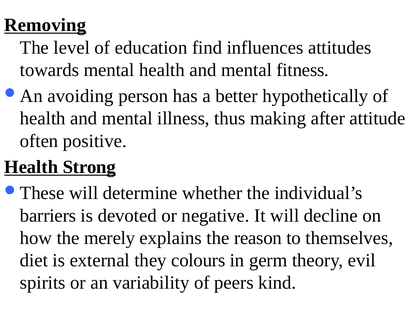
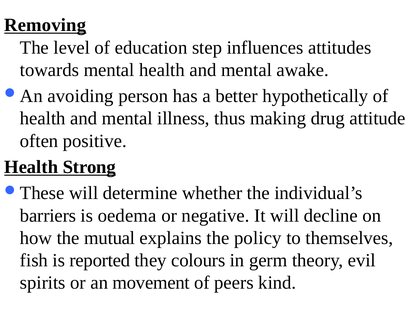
find: find -> step (207, 48)
fitness: fitness -> awake (303, 70)
after: after -> drug (328, 118)
devoted: devoted -> oedema (127, 216)
merely: merely -> mutual (110, 238)
reason: reason -> policy (258, 238)
diet: diet -> fish (34, 260)
external: external -> reported (100, 260)
variability: variability -> movement (151, 283)
